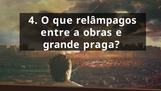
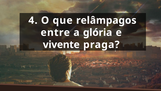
obras: obras -> glória (98, 32)
grande: grande -> vivente (61, 44)
